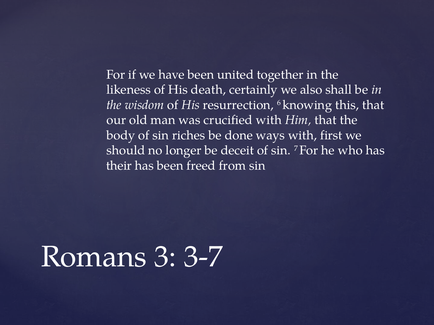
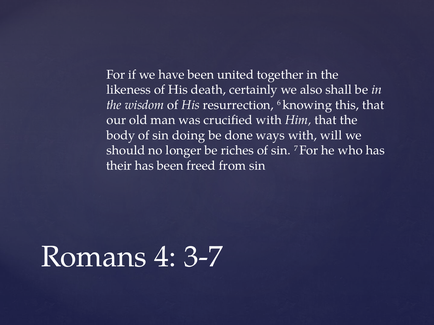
riches: riches -> doing (189, 135)
first: first -> will (331, 135)
deceit: deceit -> riches (237, 151)
3: 3 -> 4 (165, 257)
